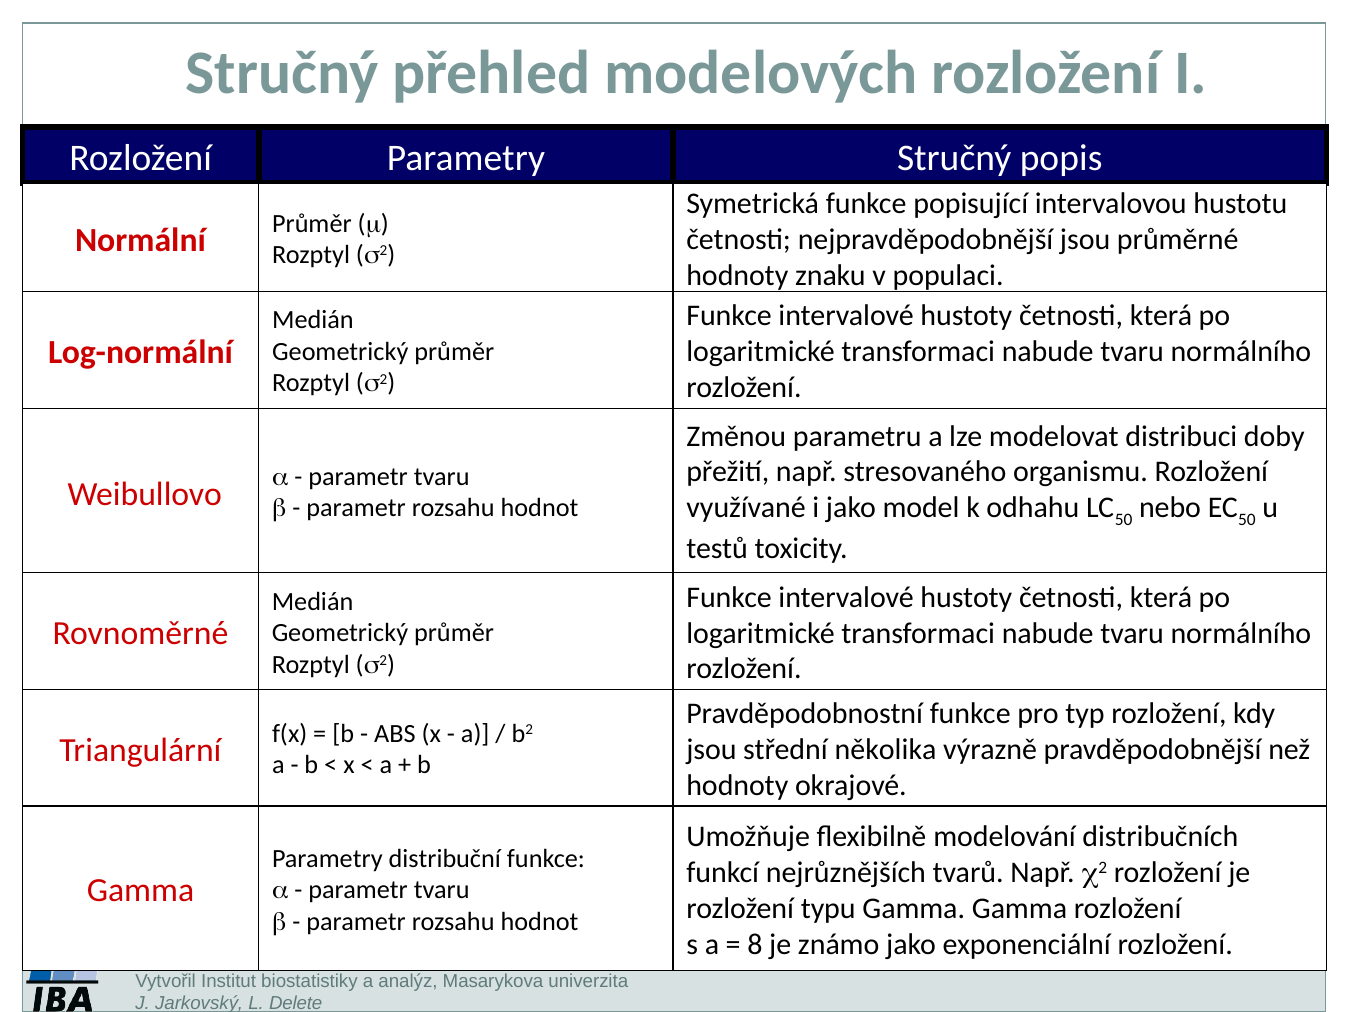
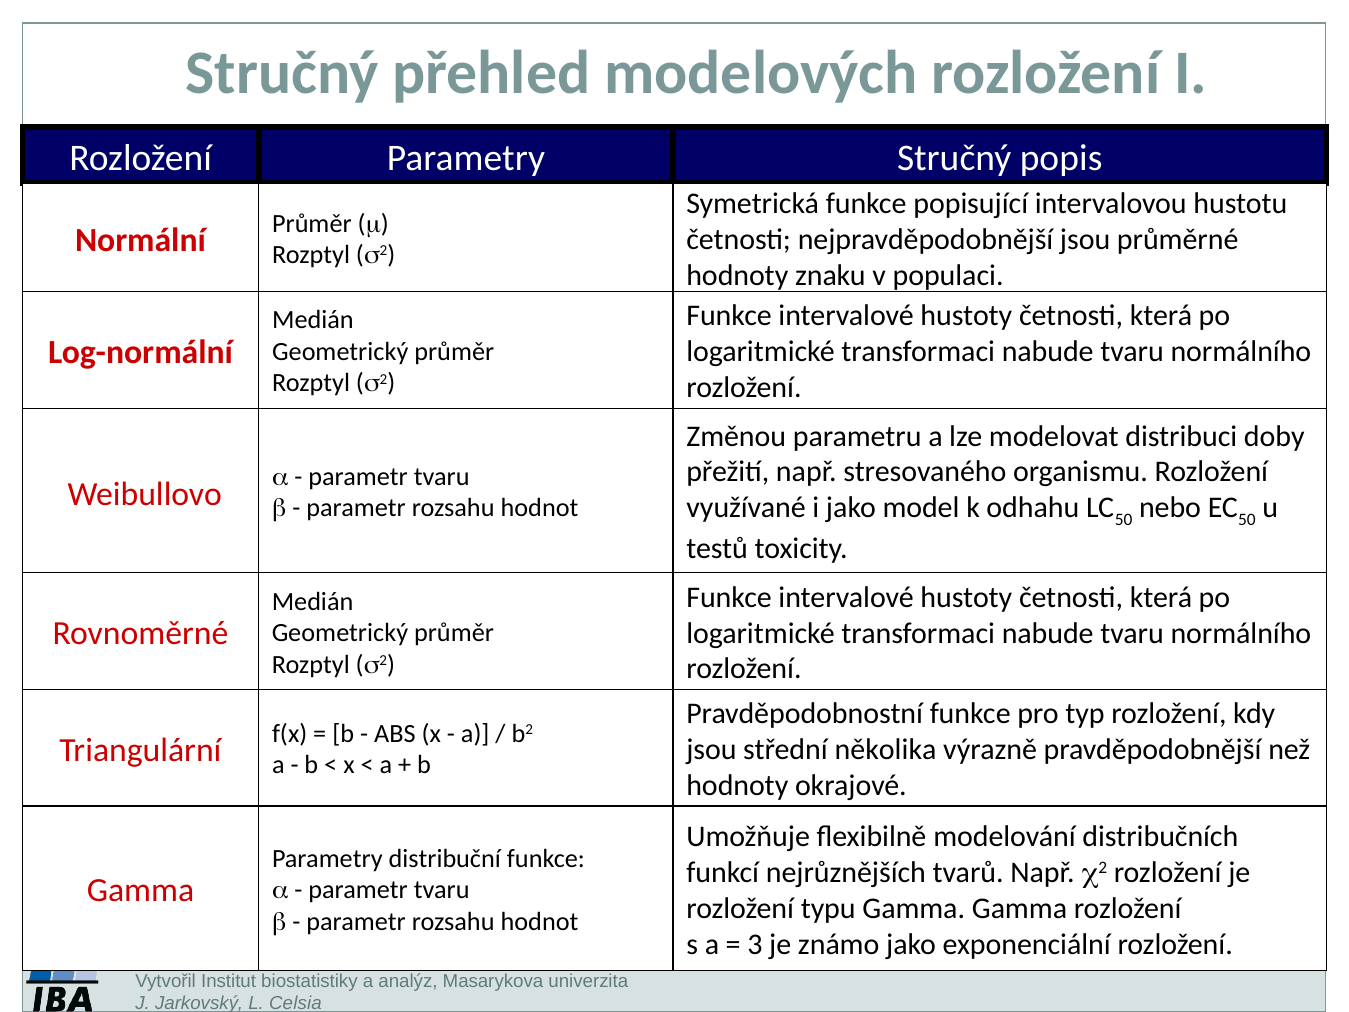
8: 8 -> 3 (755, 944)
Delete: Delete -> Celsia (295, 1003)
